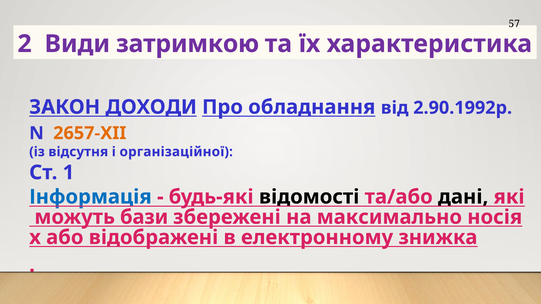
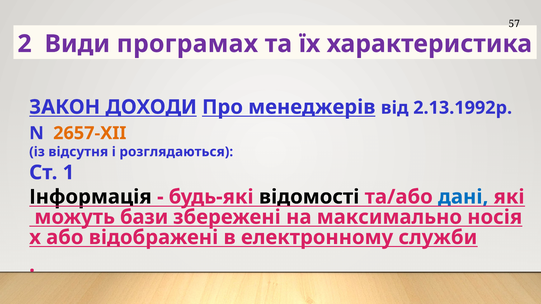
затримкою: затримкою -> програмах (187, 44)
обладнання: обладнання -> менеджерів (312, 107)
2.90.1992р: 2.90.1992р -> 2.13.1992р (463, 108)
організаційної: організаційної -> розглядаються (176, 152)
Інформація colour: blue -> black (90, 197)
дані colour: black -> blue (463, 197)
знижка: знижка -> служби (438, 238)
